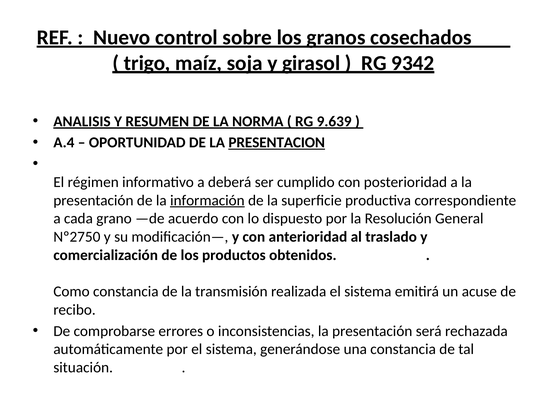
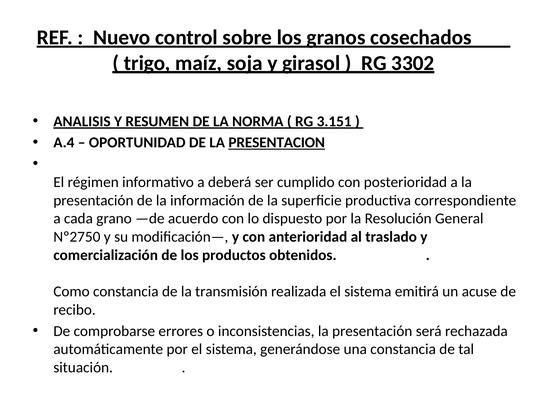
9342: 9342 -> 3302 (413, 63)
9.639: 9.639 -> 3.151 (334, 121)
información underline: present -> none (207, 200)
